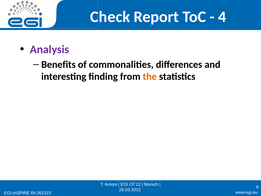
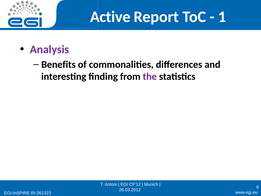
Check: Check -> Active (110, 17)
4: 4 -> 1 (222, 17)
the colour: orange -> purple (150, 77)
